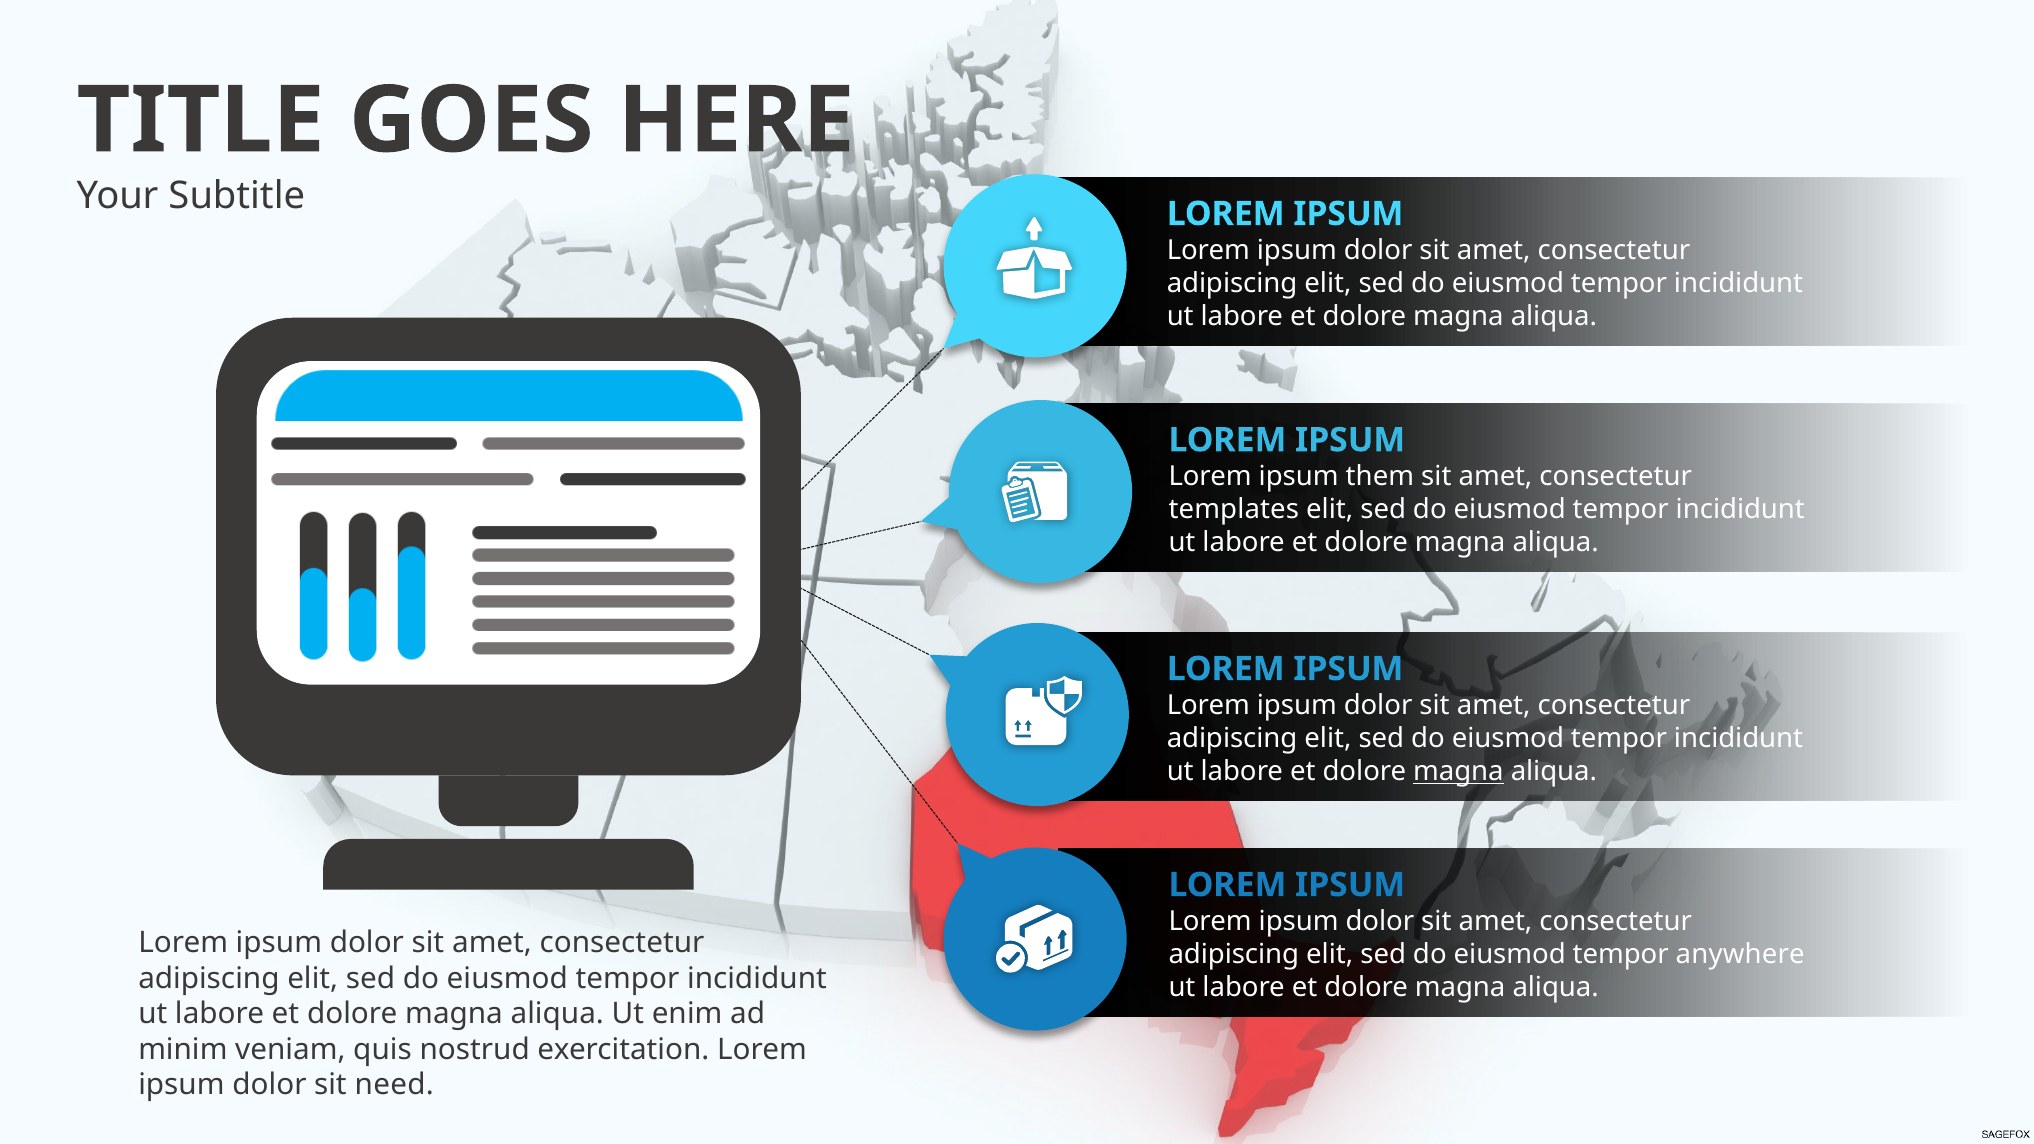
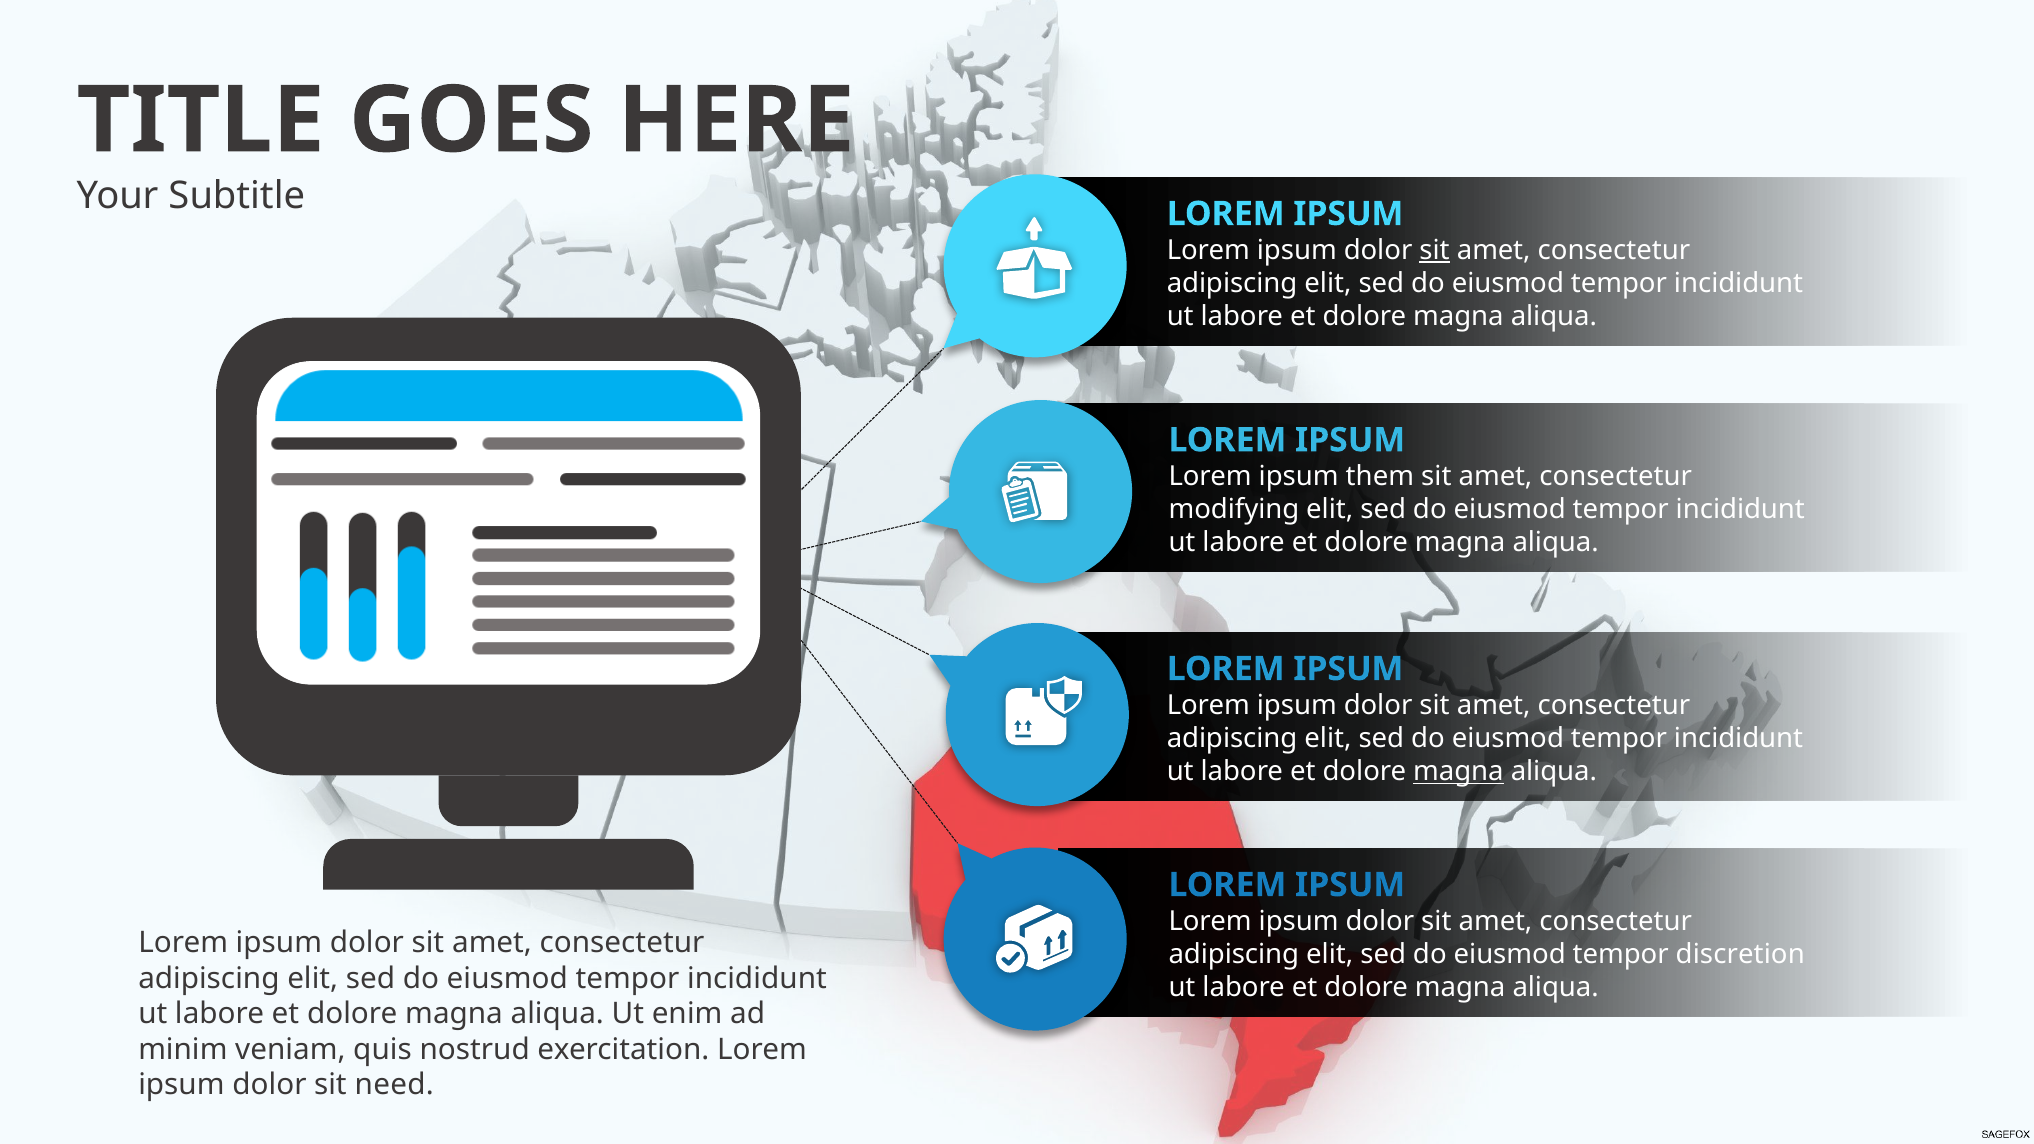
sit underline: none -> present (1435, 250)
templates: templates -> modifying (1234, 510)
anywhere: anywhere -> discretion (1740, 955)
